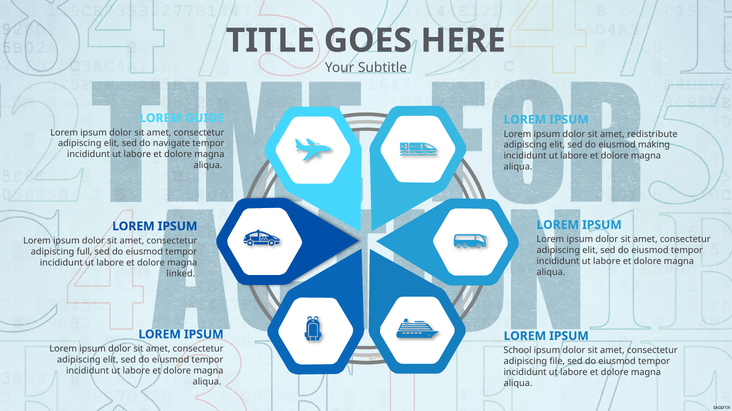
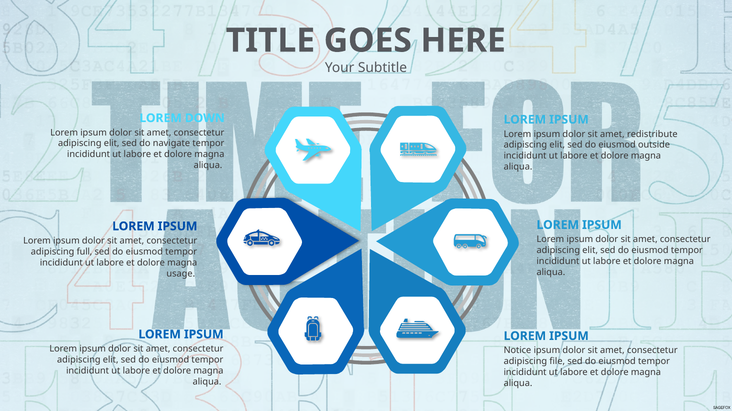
GUIDE: GUIDE -> DOWN (205, 118)
making: making -> outside (654, 145)
linked: linked -> usage (181, 274)
School: School -> Notice (517, 351)
